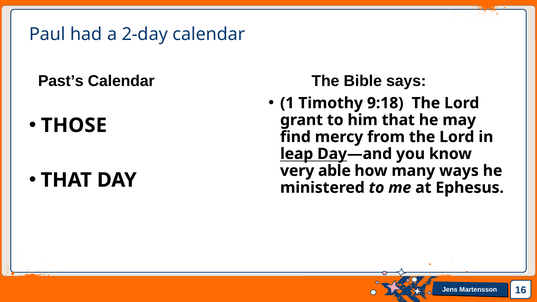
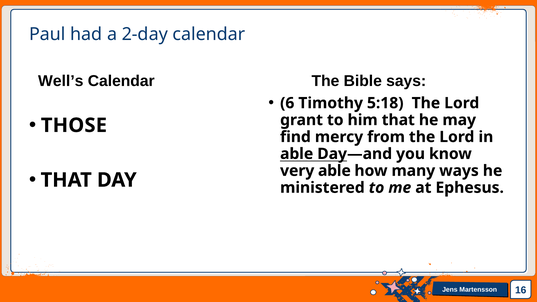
Past’s: Past’s -> Well’s (61, 81)
1: 1 -> 6 (287, 103)
9:18: 9:18 -> 5:18 (385, 103)
leap: leap -> able (297, 154)
